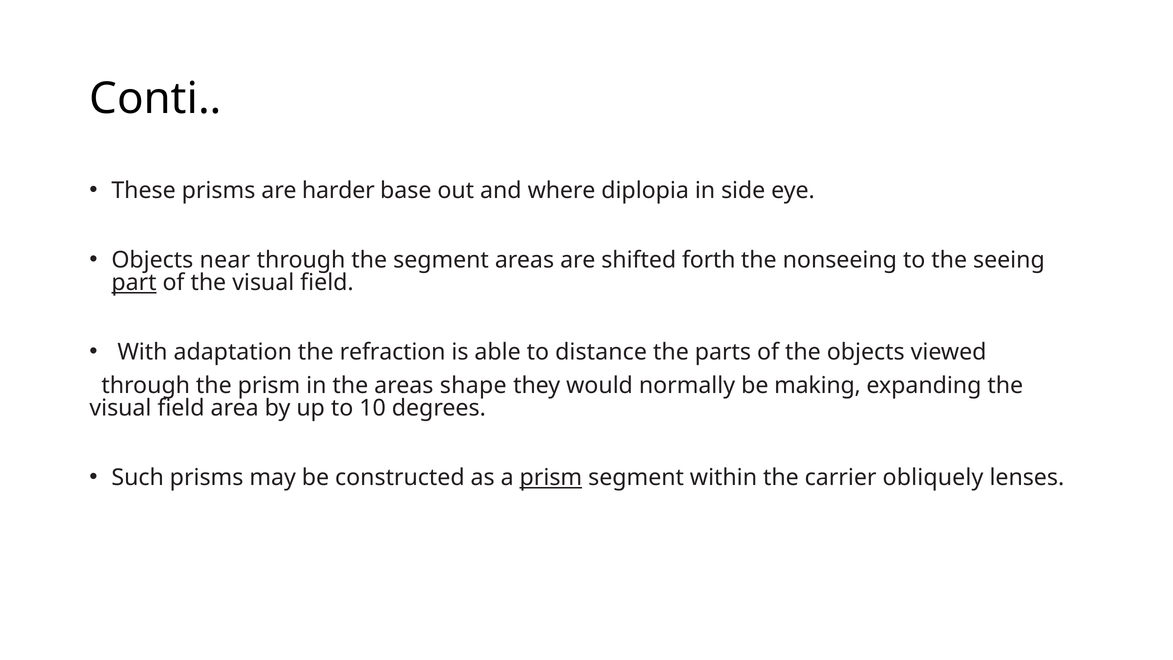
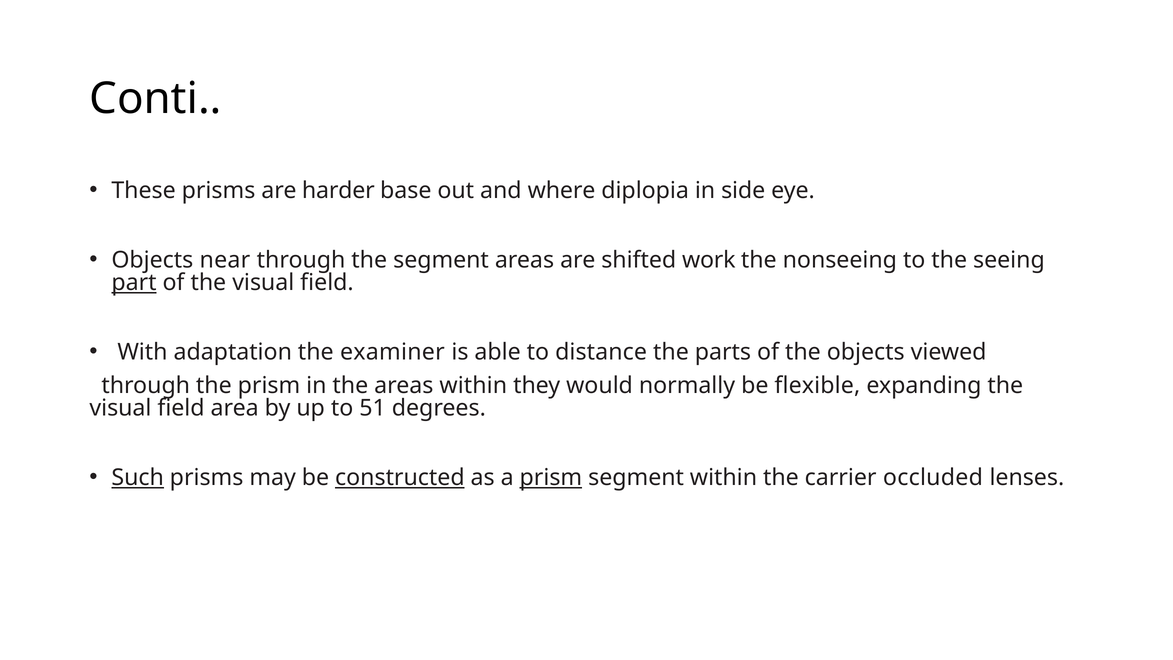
forth: forth -> work (709, 260)
refraction: refraction -> examiner (392, 352)
areas shape: shape -> within (473, 386)
making: making -> flexible (817, 386)
10: 10 -> 51 (373, 408)
Such underline: none -> present (138, 478)
constructed underline: none -> present (400, 478)
obliquely: obliquely -> occluded (933, 478)
